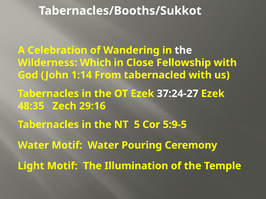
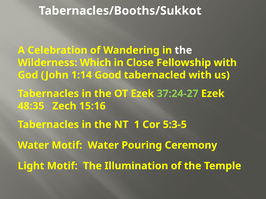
From: From -> Good (108, 75)
37:24-27 colour: white -> light green (178, 94)
29:16: 29:16 -> 15:16 (92, 106)
5: 5 -> 1 (137, 125)
5:9-5: 5:9-5 -> 5:3-5 (175, 125)
